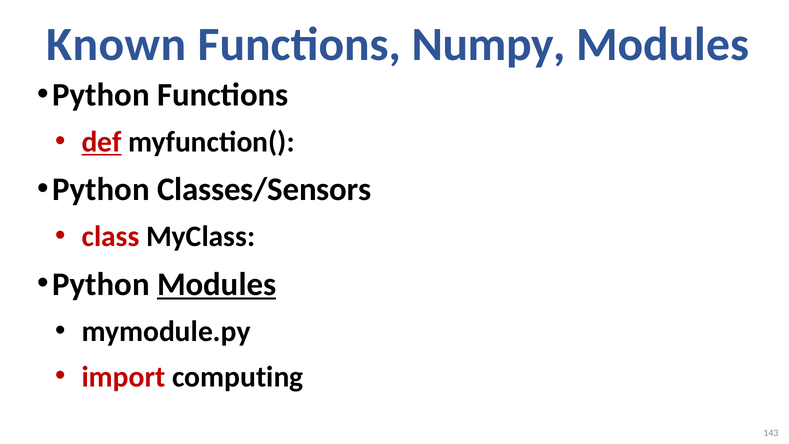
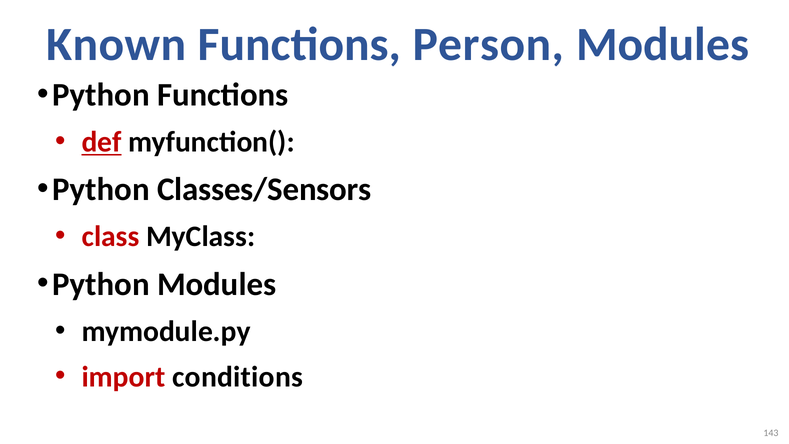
Numpy: Numpy -> Person (488, 44)
Modules underline: present -> none (217, 284)
computing: computing -> conditions (238, 377)
